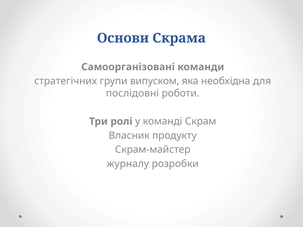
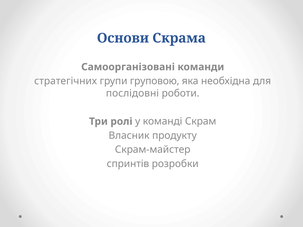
випуском: випуском -> груповою (155, 81)
журналу: журналу -> спринтів (128, 164)
